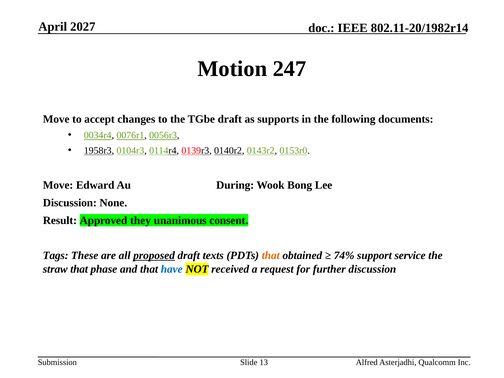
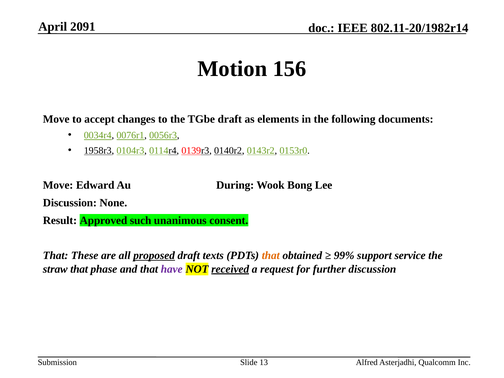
2027: 2027 -> 2091 (83, 27)
247: 247 -> 156 (290, 69)
supports: supports -> elements (278, 119)
they: they -> such (141, 220)
Tags: Tags -> That (56, 256)
74%: 74% -> 99% (344, 256)
have colour: blue -> purple (172, 269)
received underline: none -> present (230, 269)
